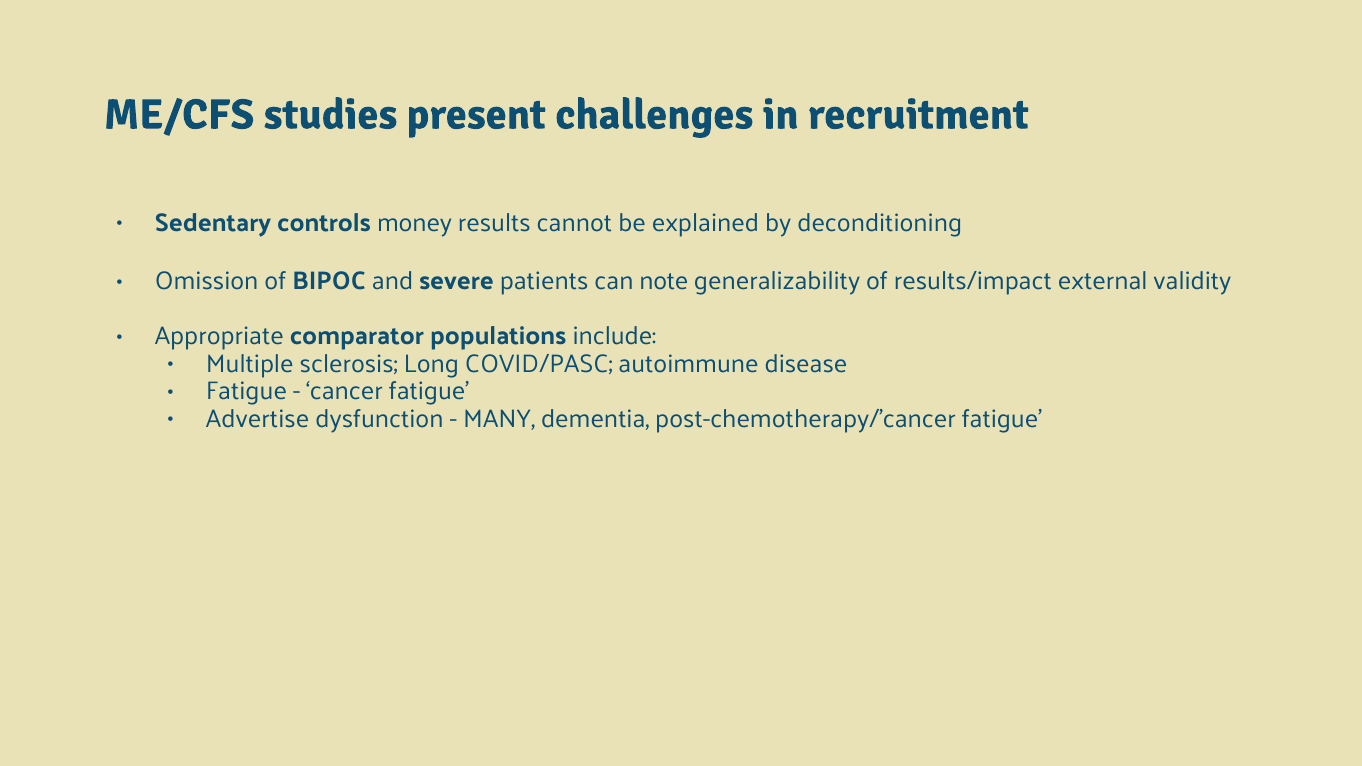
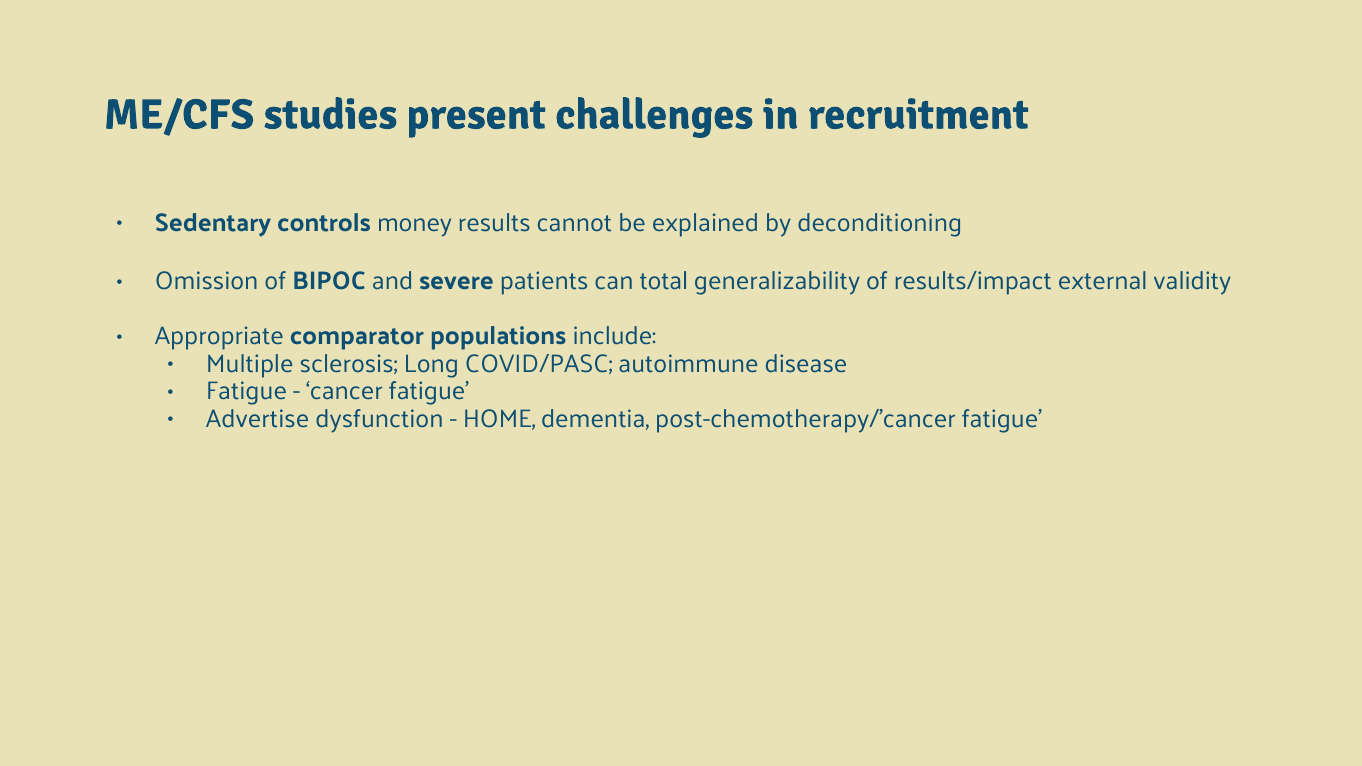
note: note -> total (664, 281)
MANY: MANY -> HOME (499, 419)
